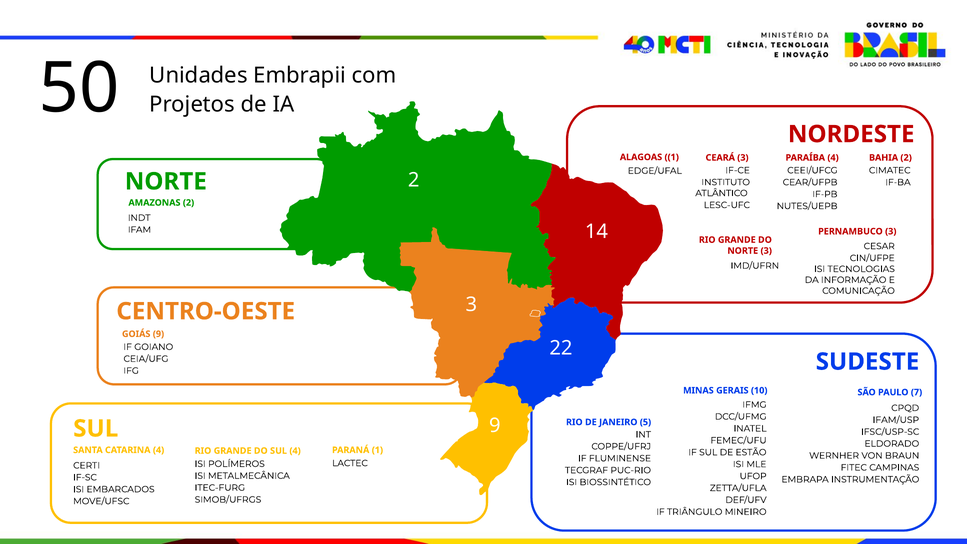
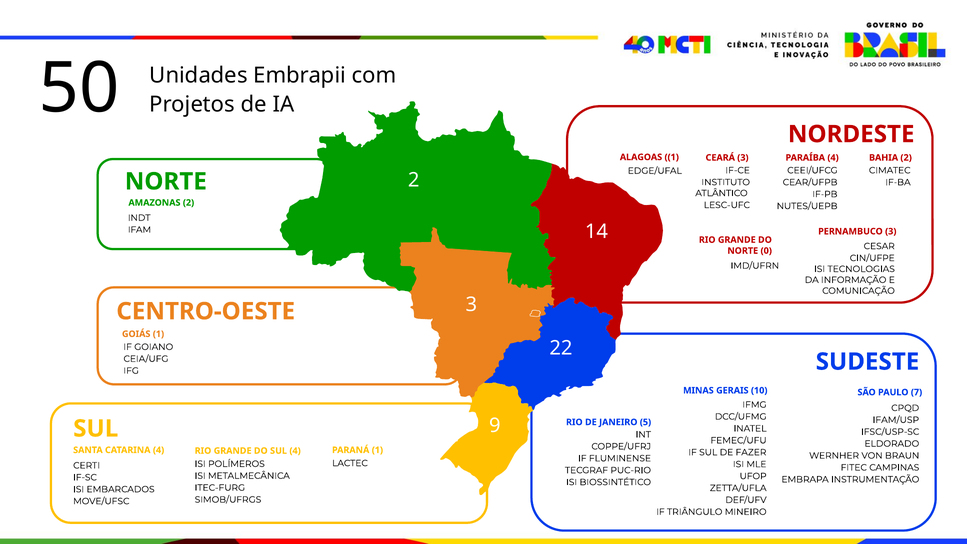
NORTE 3: 3 -> 0 (766, 251)
GOIÁS 9: 9 -> 1 (158, 334)
ESTÃO: ESTÃO -> FAZER (751, 452)
